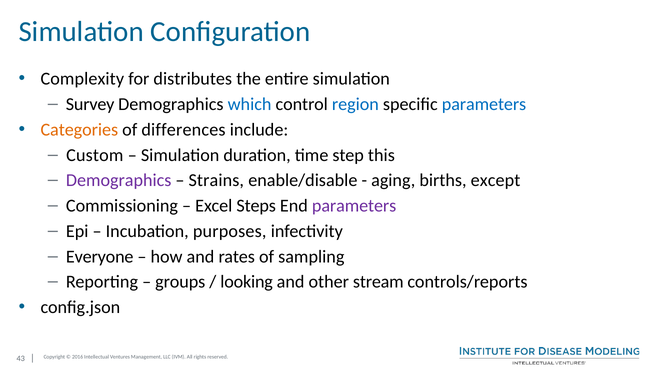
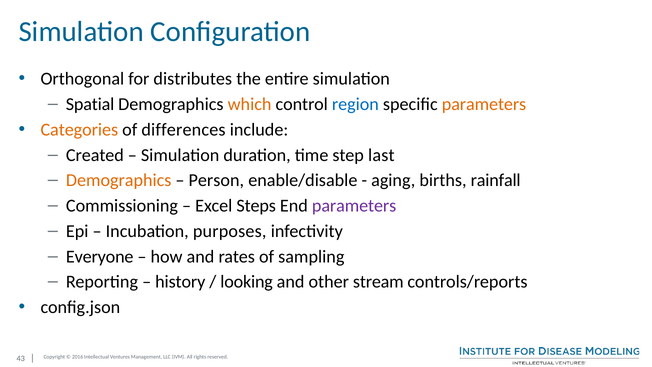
Complexity: Complexity -> Orthogonal (82, 79)
Survey: Survey -> Spatial (90, 104)
which colour: blue -> orange (250, 104)
parameters colour: blue -> orange (484, 104)
Custom: Custom -> Created (95, 155)
this: this -> last (381, 155)
Demographics colour: purple -> orange (119, 180)
Strains: Strains -> Person (216, 180)
except: except -> rainfall (496, 180)
groups: groups -> history (180, 282)
